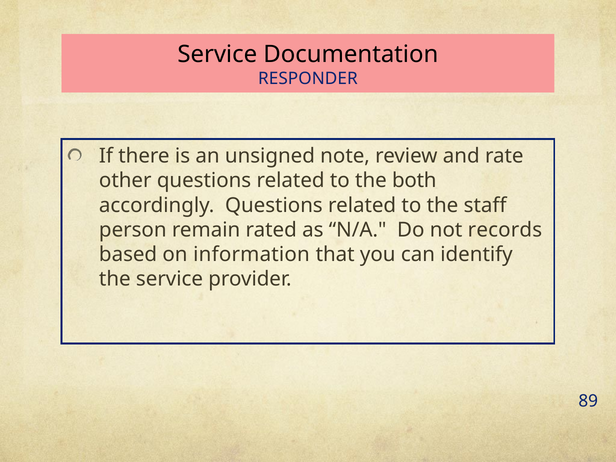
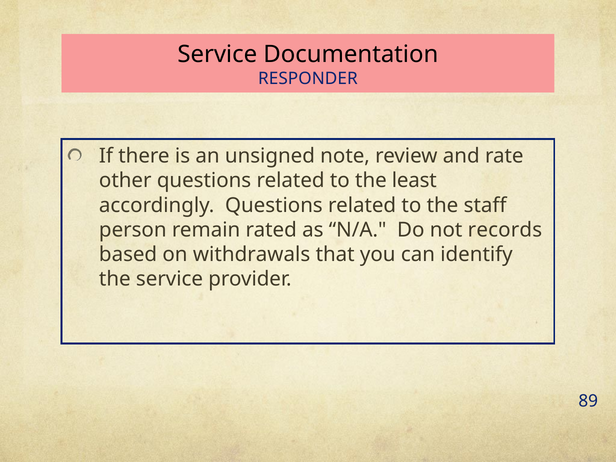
both: both -> least (414, 181)
information: information -> withdrawals (252, 255)
